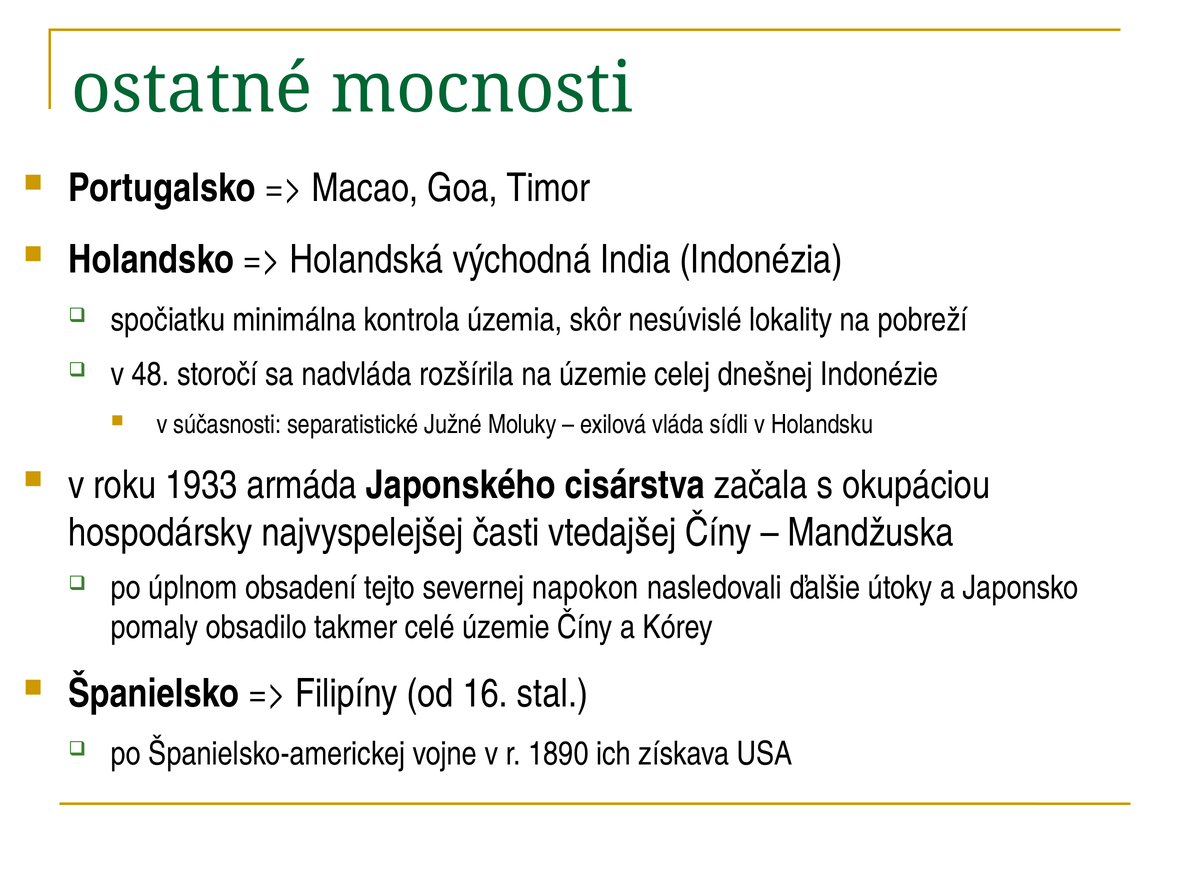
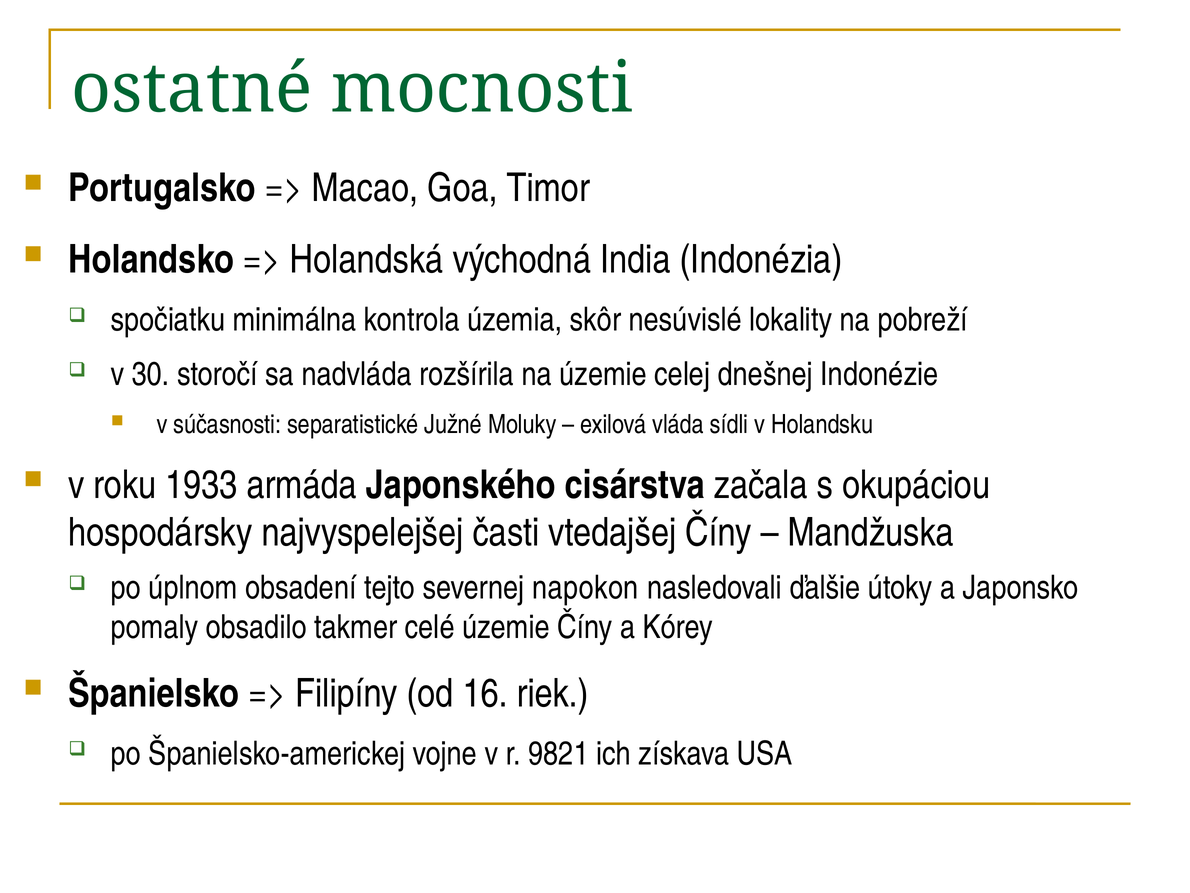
48: 48 -> 30 (151, 374)
stal: stal -> riek (553, 693)
1890: 1890 -> 9821 (558, 753)
